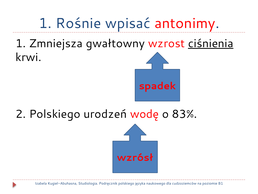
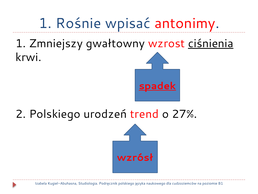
Zmniejsza: Zmniejsza -> Zmniejszy (56, 43)
spadek underline: none -> present (157, 86)
wodę: wodę -> trend (144, 114)
83%: 83% -> 27% (184, 114)
